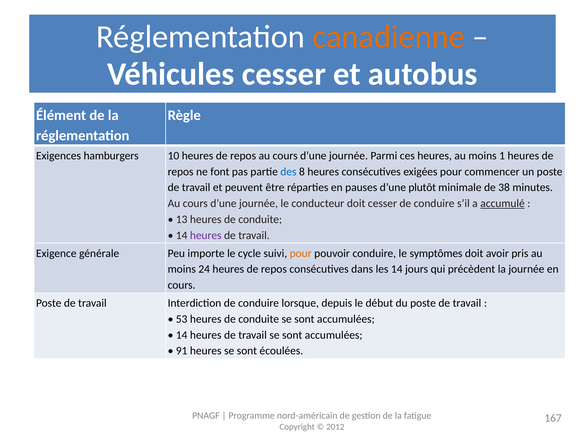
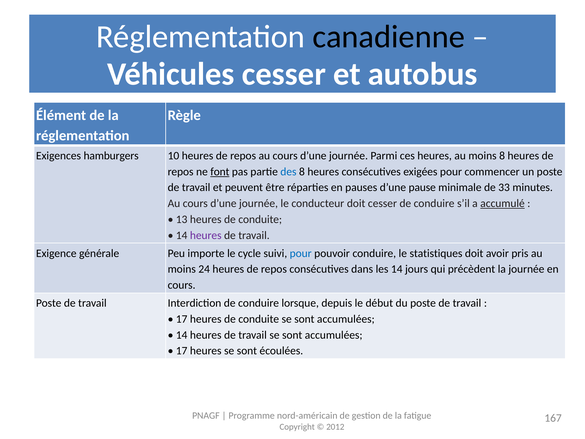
canadienne colour: orange -> black (389, 37)
moins 1: 1 -> 8 (502, 156)
font underline: none -> present (220, 172)
plutôt: plutôt -> pause (422, 187)
38: 38 -> 33 (504, 187)
pour colour: orange -> blue (301, 253)
symptômes: symptômes -> statistiques (436, 253)
53: 53 -> 17 (182, 319)
91: 91 -> 17 (182, 351)
